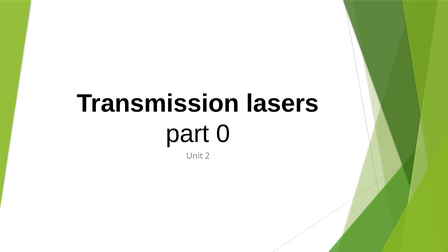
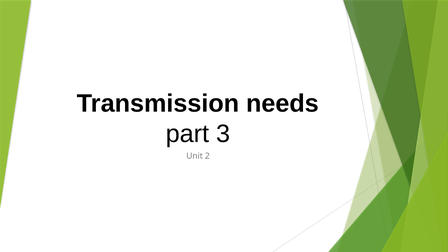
lasers: lasers -> needs (283, 104)
0: 0 -> 3 (223, 134)
